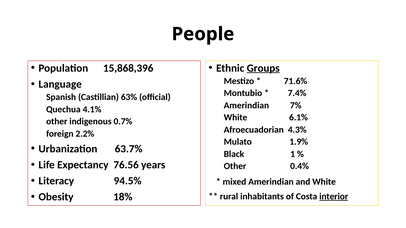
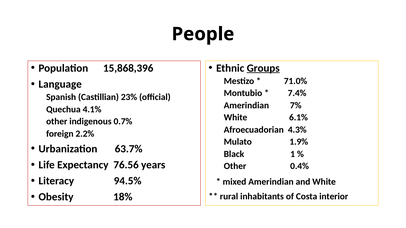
71.6%: 71.6% -> 71.0% (296, 81)
63%: 63% -> 23% (129, 97)
interior underline: present -> none (334, 197)
